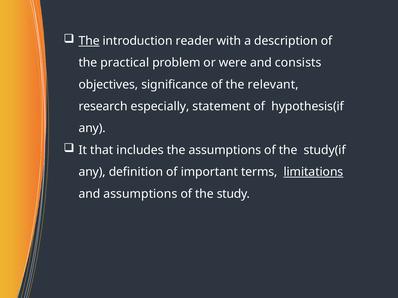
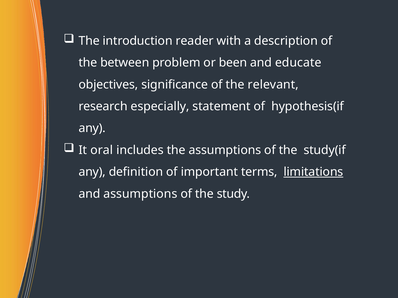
The underline: present -> none (89, 41)
practical: practical -> between (125, 63)
were: were -> been (233, 63)
consists: consists -> educate (298, 63)
that: that -> oral (102, 150)
